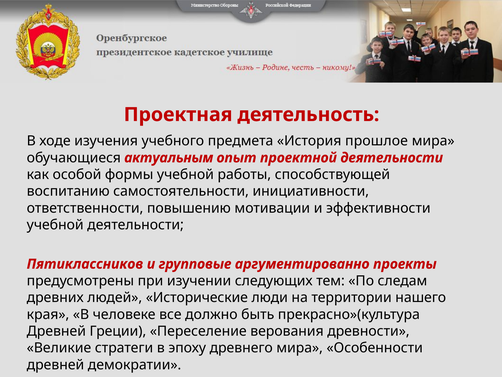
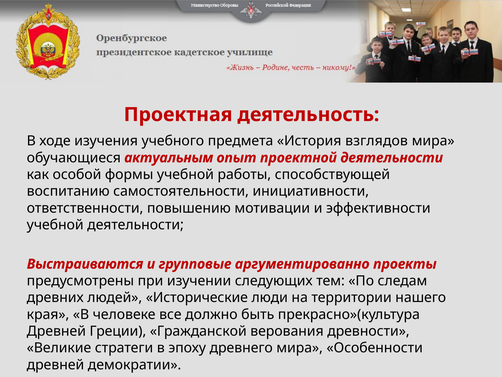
прошлое: прошлое -> взглядов (377, 141)
Пятиклассников: Пятиклассников -> Выстраиваются (85, 264)
Переселение: Переселение -> Гражданской (198, 331)
